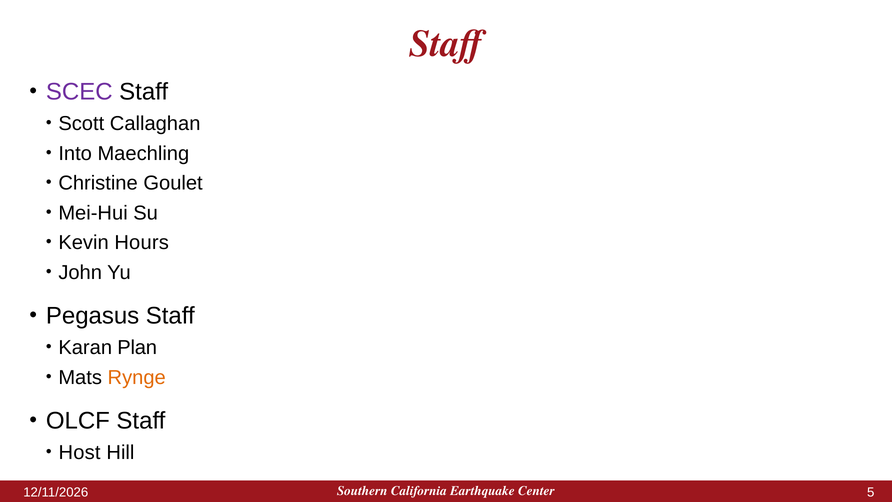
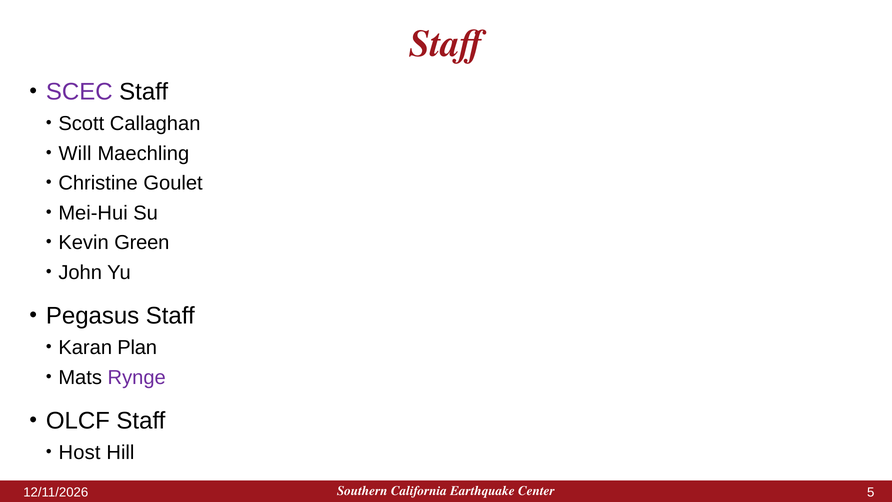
Into: Into -> Will (75, 153)
Hours: Hours -> Green (142, 243)
Rynge colour: orange -> purple (137, 377)
